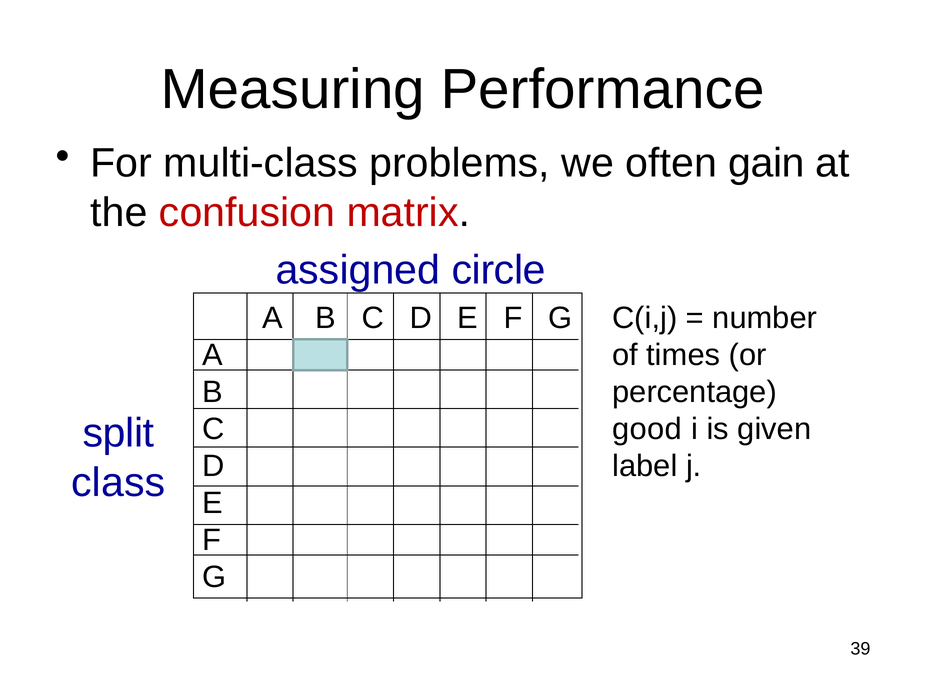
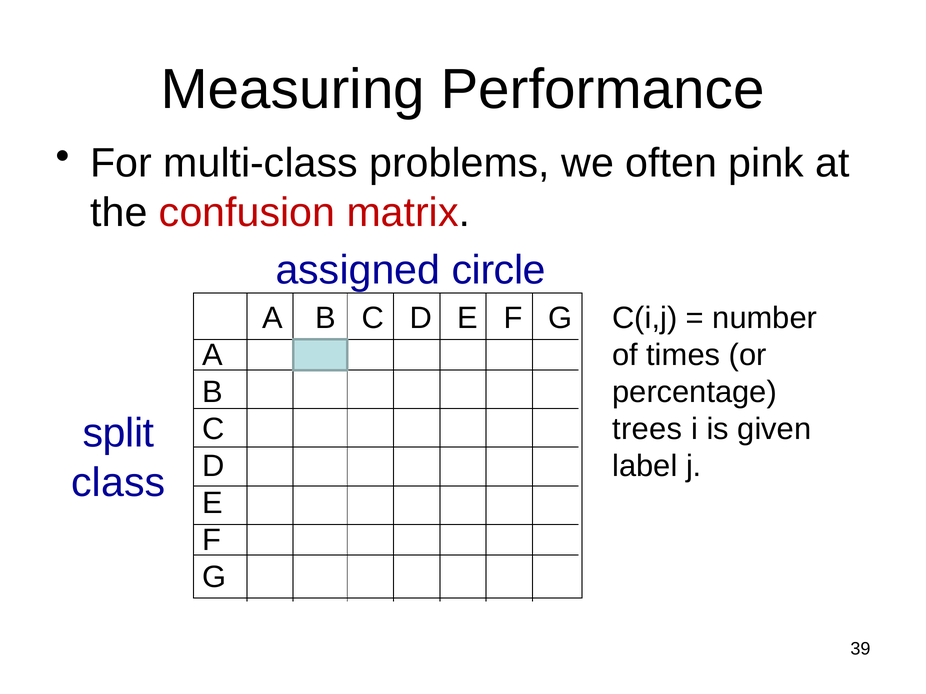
gain: gain -> pink (766, 163)
good: good -> trees (647, 430)
